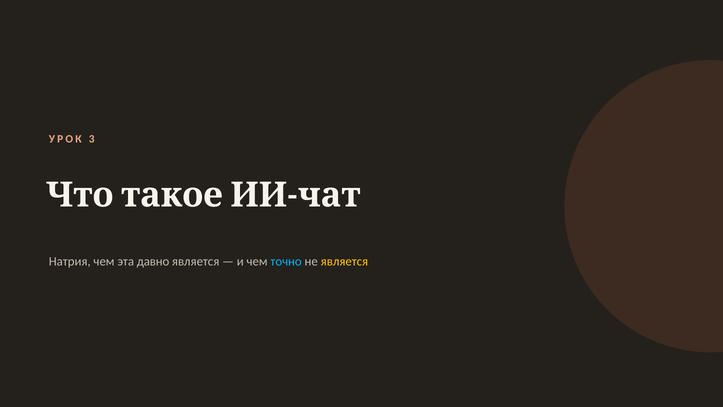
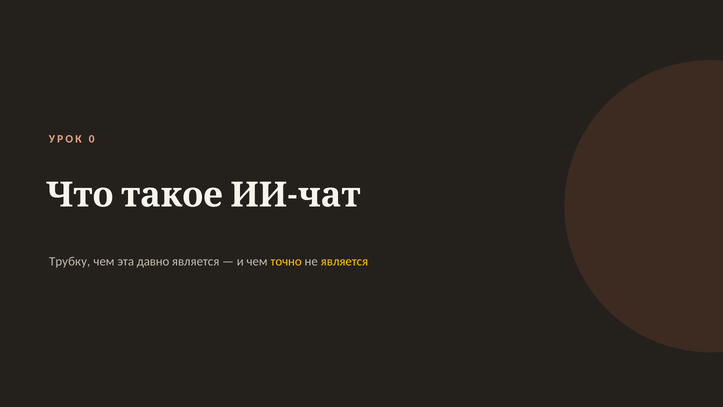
3: 3 -> 0 (92, 139)
Натрия: Натрия -> Трубку (70, 261)
точно colour: light blue -> yellow (286, 261)
